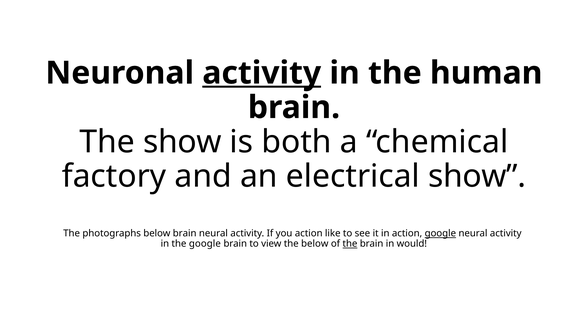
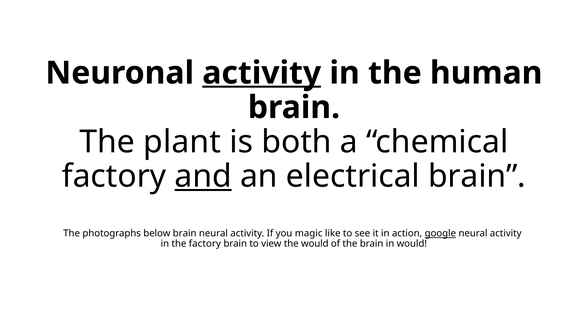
The show: show -> plant (182, 142)
and underline: none -> present (203, 176)
electrical show: show -> brain (477, 176)
you action: action -> magic (309, 234)
the google: google -> factory (205, 244)
the below: below -> would (315, 244)
the underline: present -> none (350, 244)
